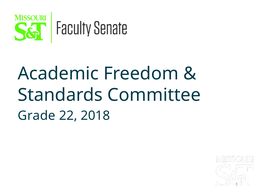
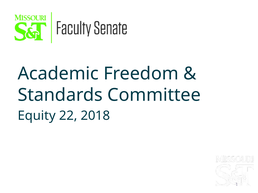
Grade: Grade -> Equity (37, 116)
